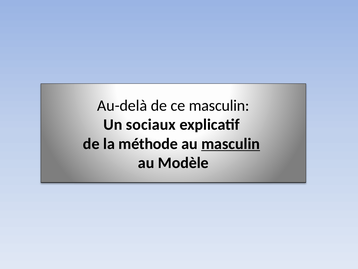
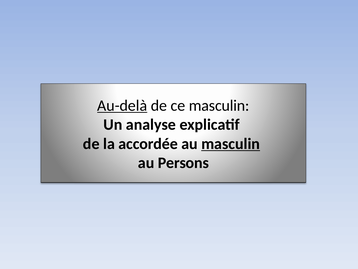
Au-delà underline: none -> present (122, 105)
sociaux: sociaux -> analyse (151, 124)
méthode: méthode -> accordée (148, 144)
Modèle: Modèle -> Persons (183, 163)
